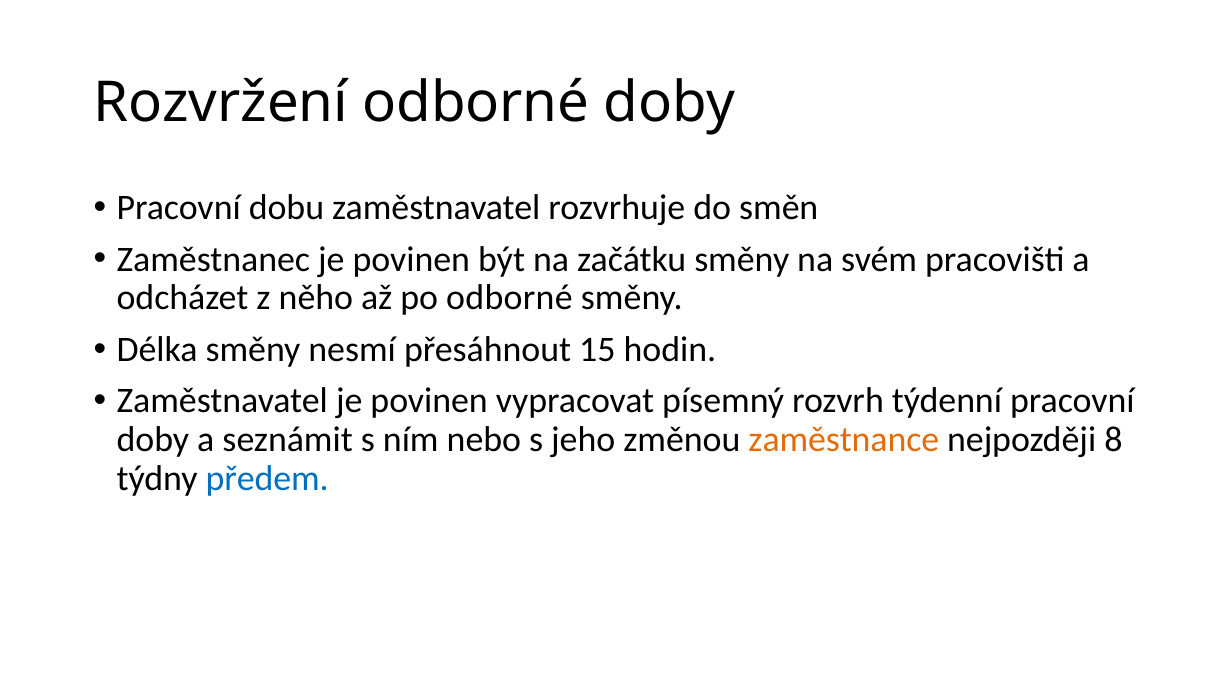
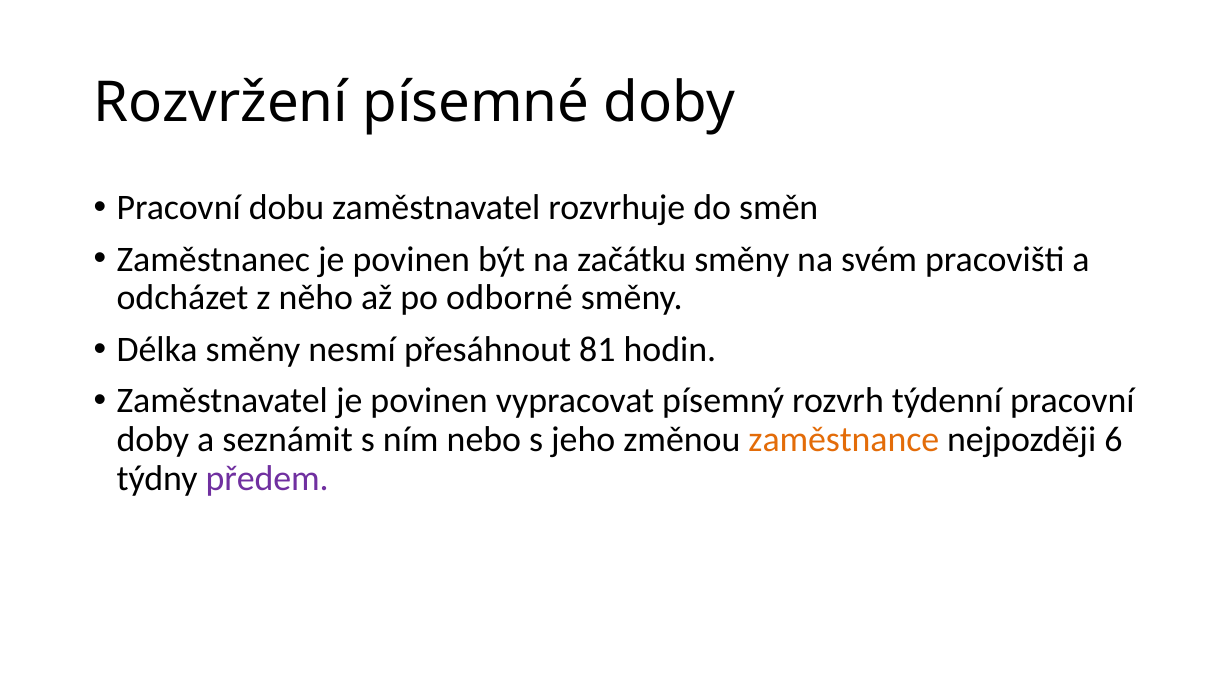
Rozvržení odborné: odborné -> písemné (476, 103)
15: 15 -> 81 (597, 349)
8: 8 -> 6 (1113, 440)
předem colour: blue -> purple (267, 478)
